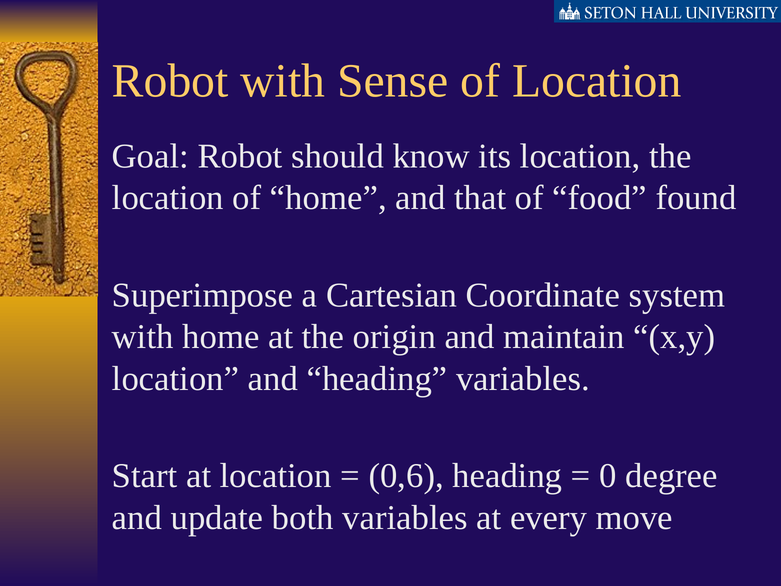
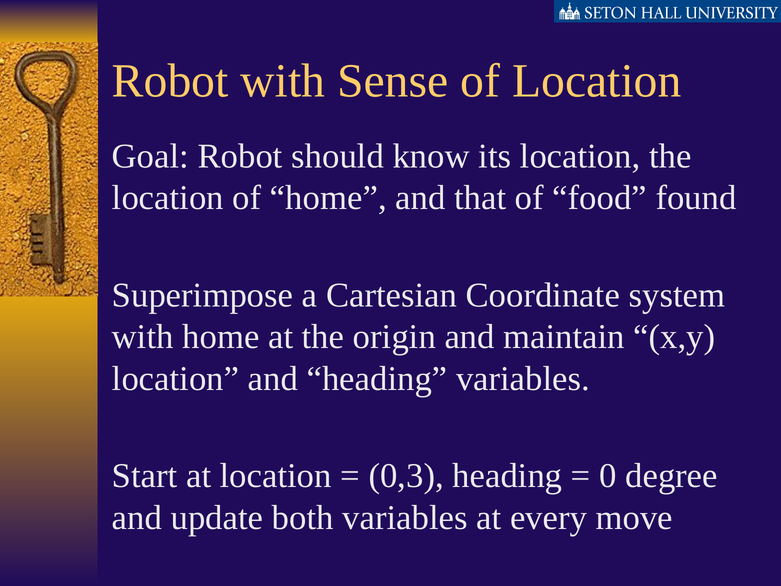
0,6: 0,6 -> 0,3 (406, 476)
